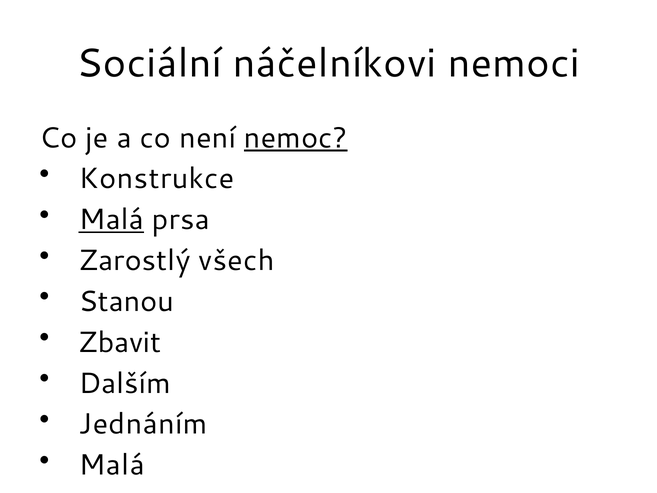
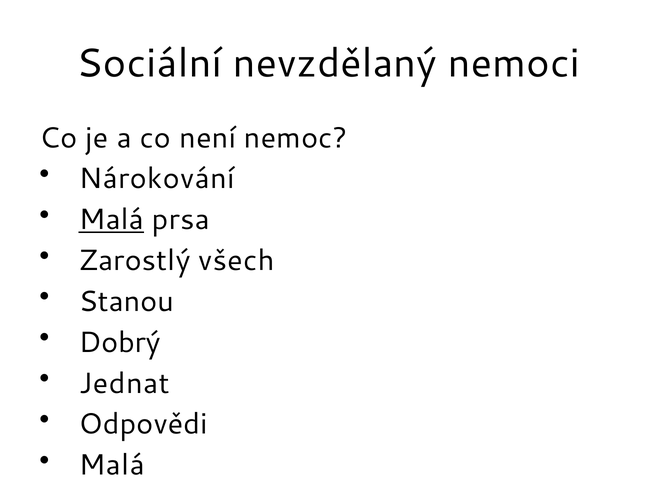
náčelníkovi: náčelníkovi -> nevzdělaný (335, 64)
nemoc underline: present -> none (296, 138)
Konstrukce: Konstrukce -> Nárokování (157, 179)
Zbavit: Zbavit -> Dobrý (120, 342)
Dalším: Dalším -> Jednat (124, 383)
Jednáním: Jednáním -> Odpovědi (143, 424)
